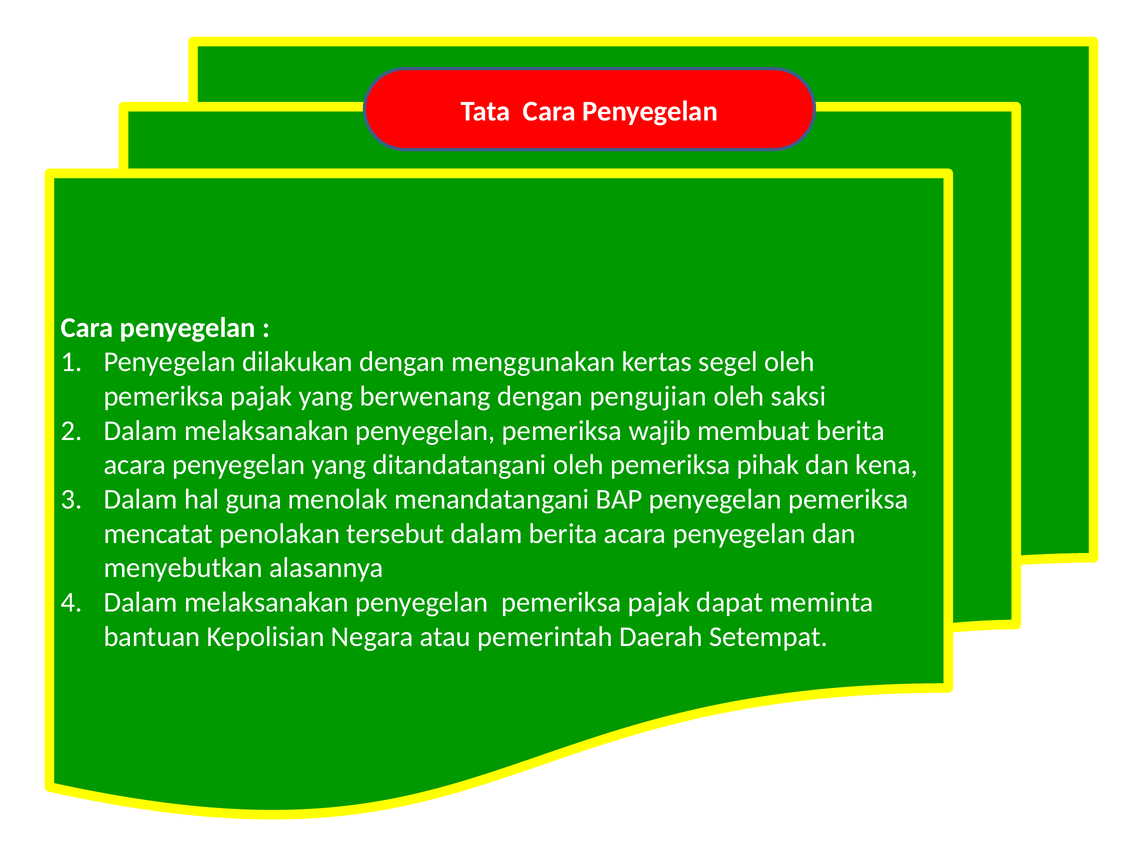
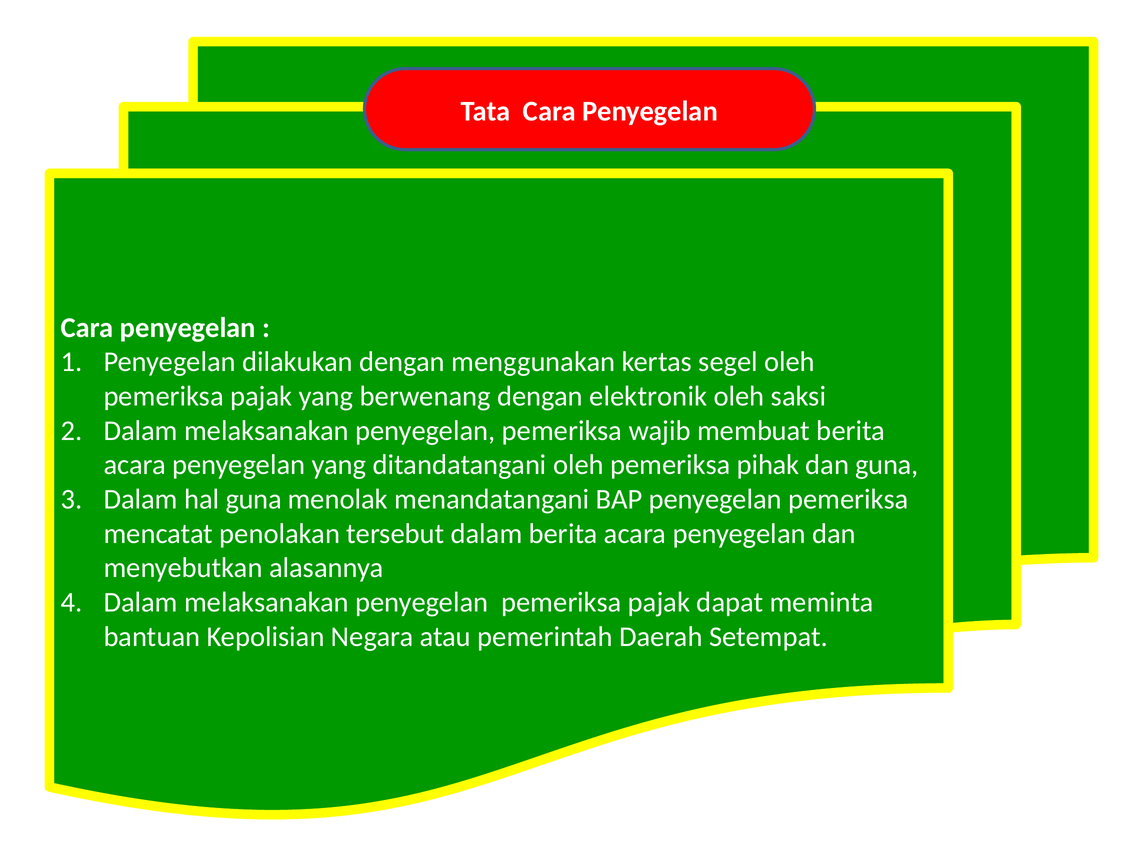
pengujian: pengujian -> elektronik (648, 396)
dan kena: kena -> guna (887, 465)
